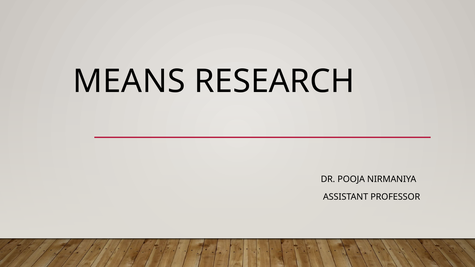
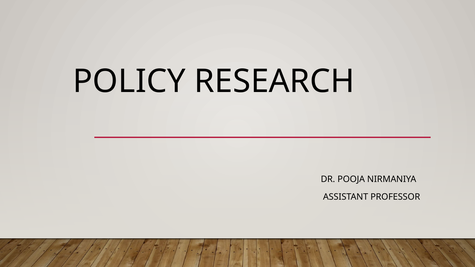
MEANS: MEANS -> POLICY (129, 82)
